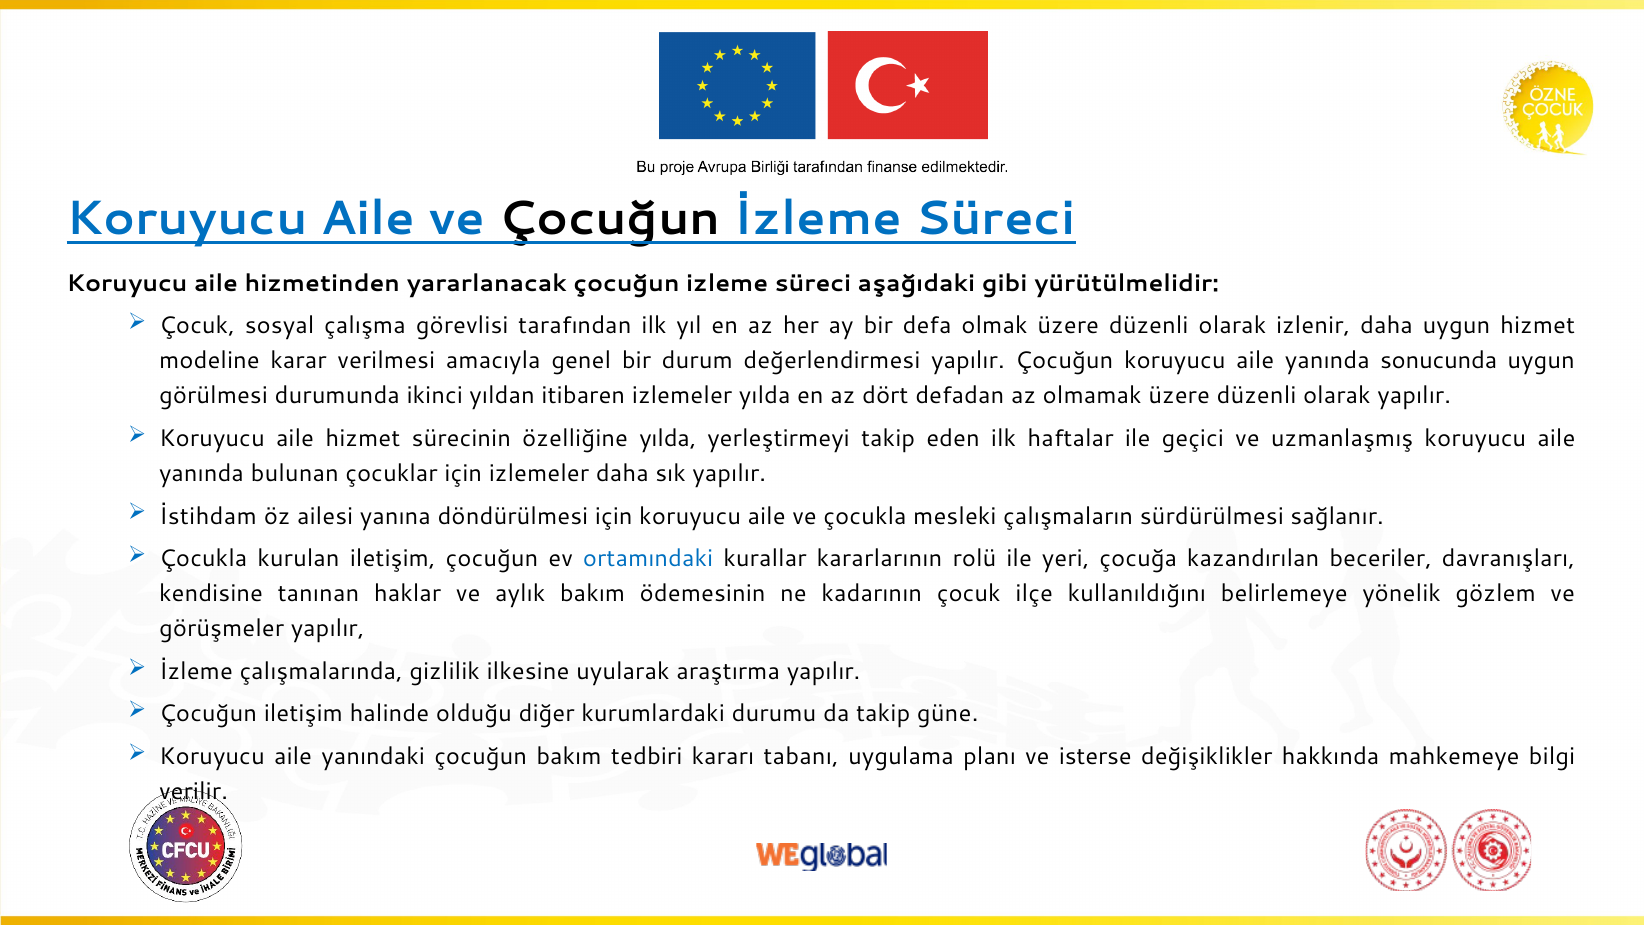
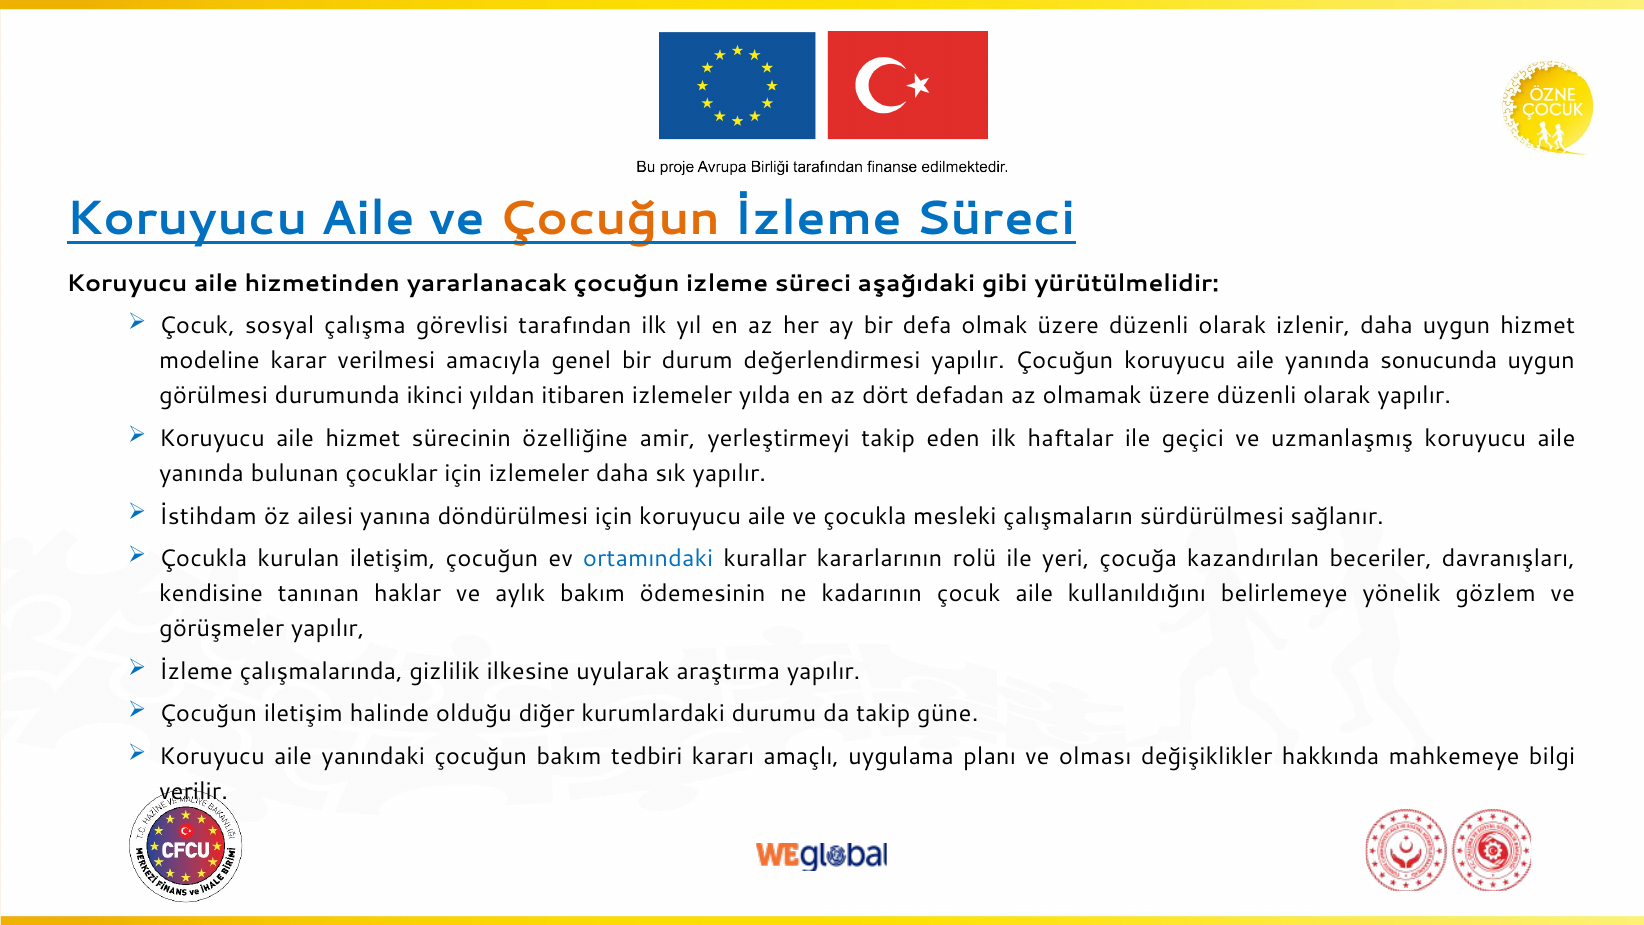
Çocuğun colour: black -> orange (609, 218)
özelliğine yılda: yılda -> amir (668, 438)
çocuk ilçe: ilçe -> aile (1034, 594)
tabanı: tabanı -> amaçlı (801, 756)
isterse: isterse -> olması (1095, 756)
